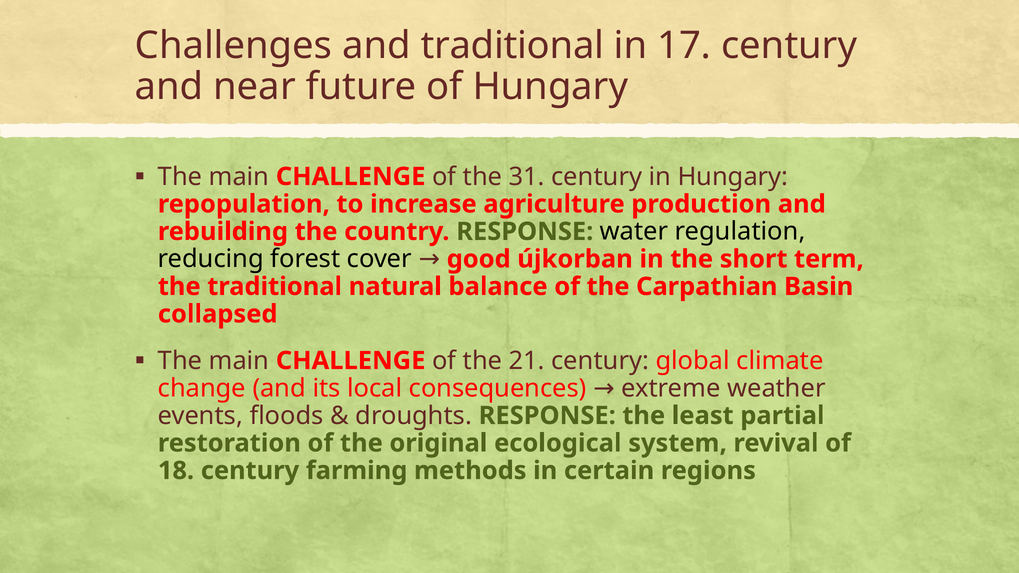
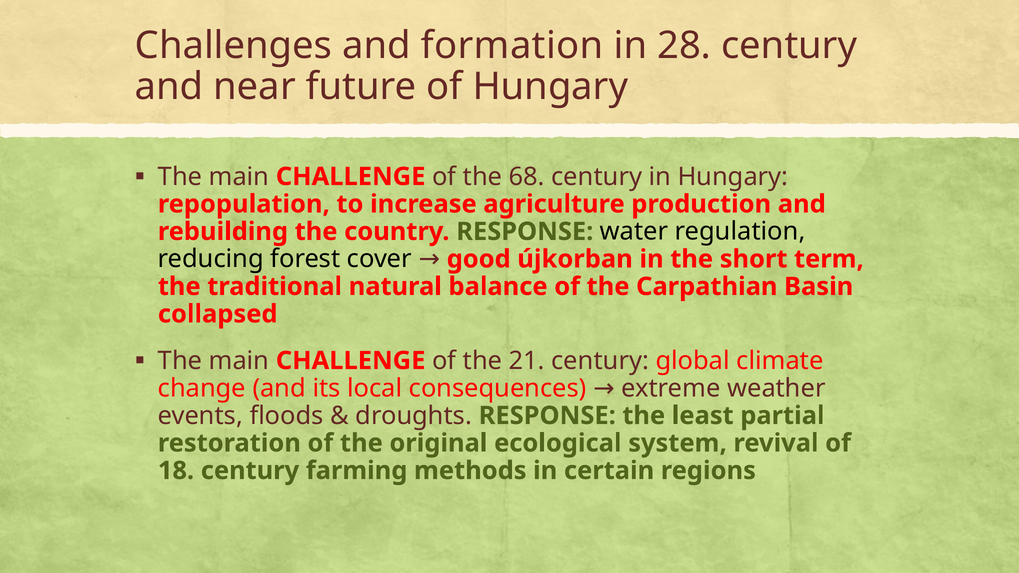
and traditional: traditional -> formation (512, 46)
17: 17 -> 28 (684, 46)
31: 31 -> 68 (527, 177)
